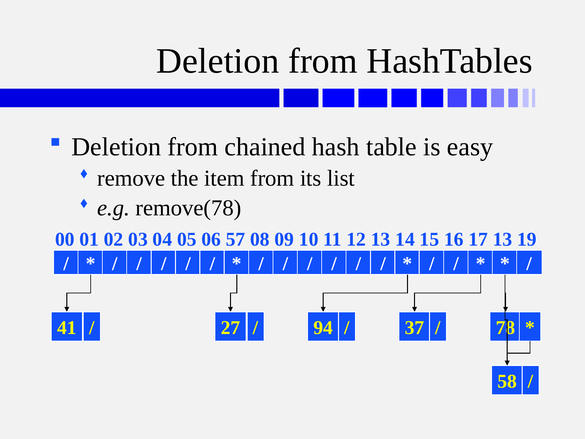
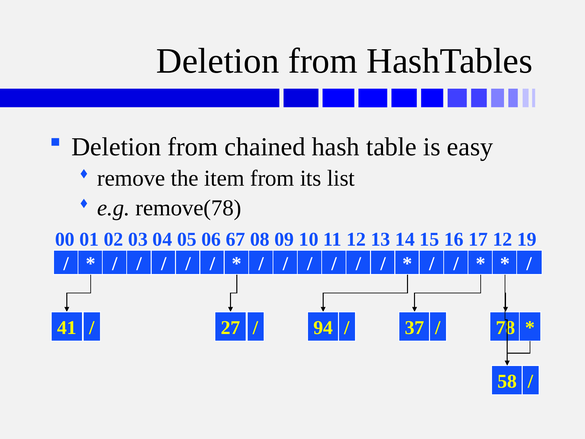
57: 57 -> 67 (236, 239)
17 13: 13 -> 12 (503, 239)
